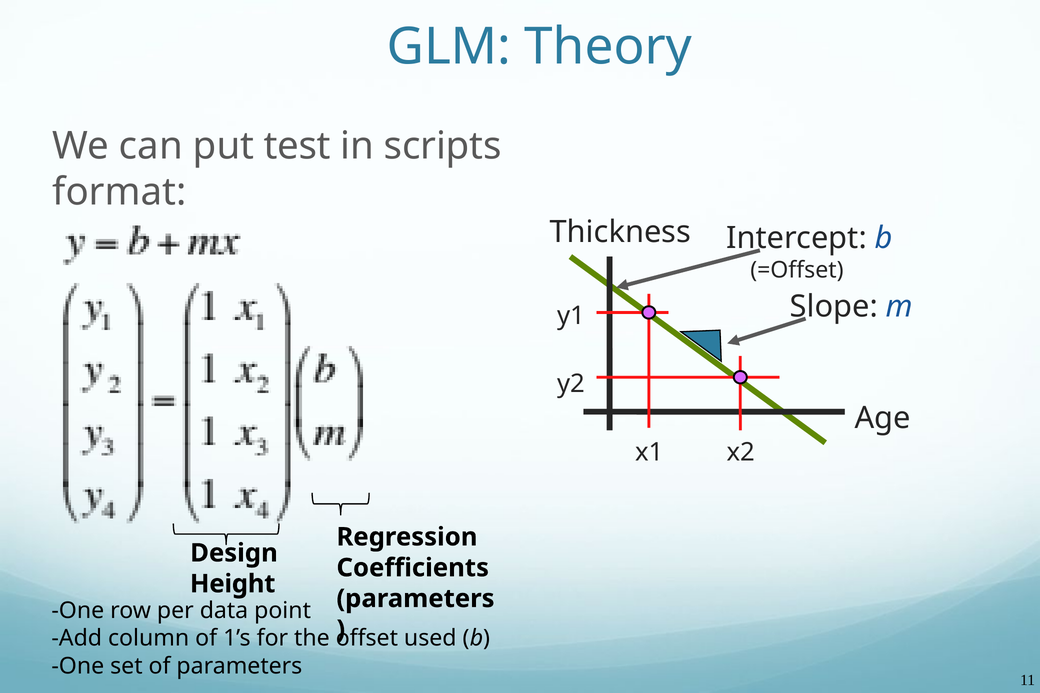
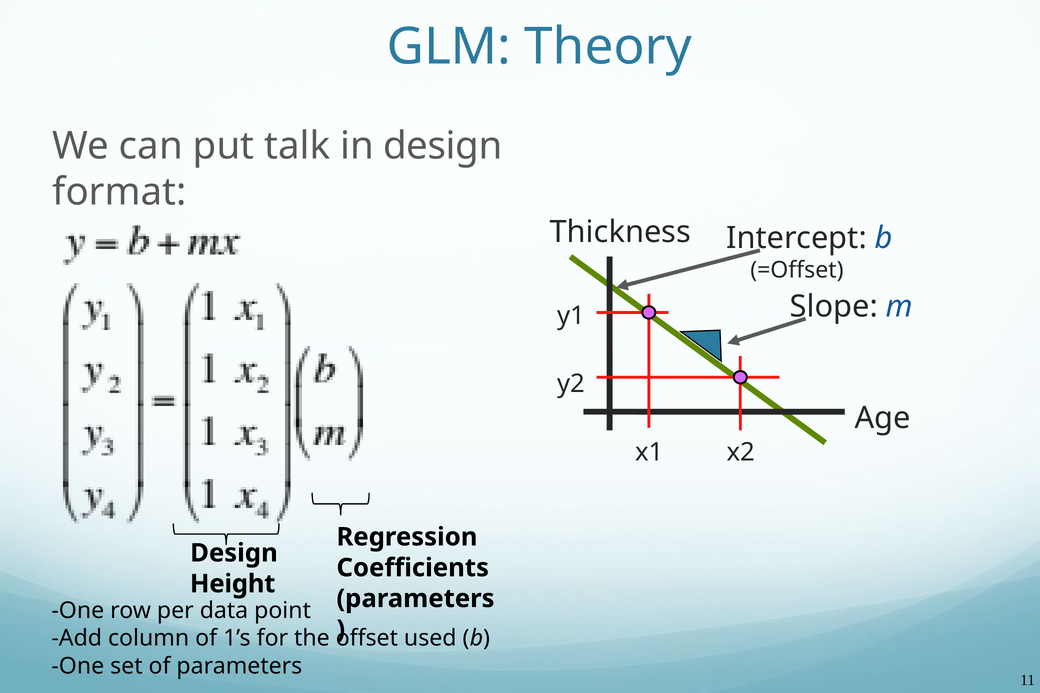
test: test -> talk (297, 146)
in scripts: scripts -> design (443, 146)
